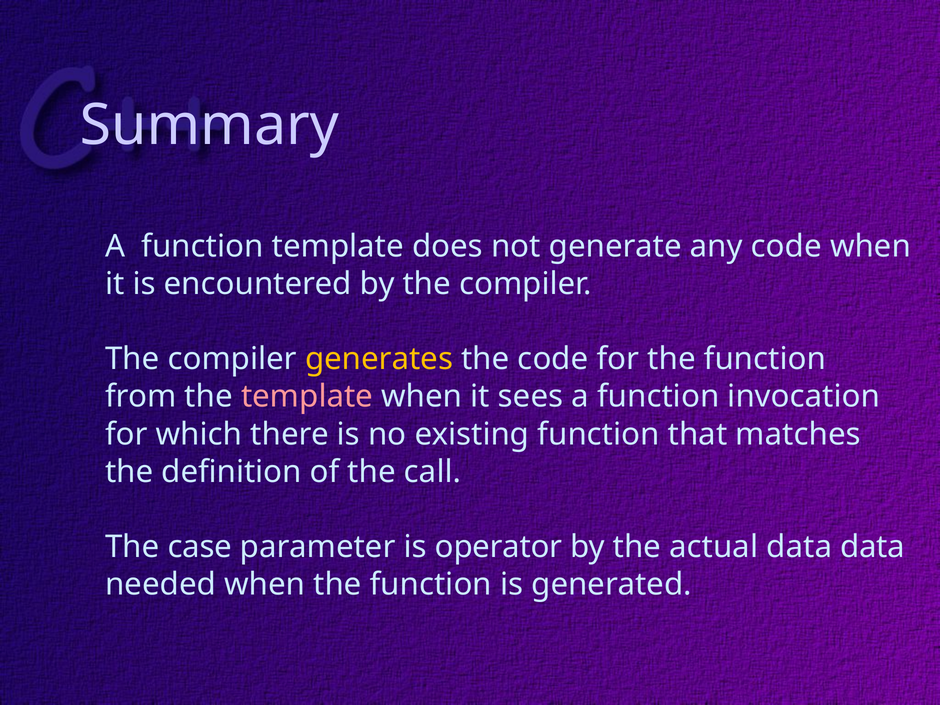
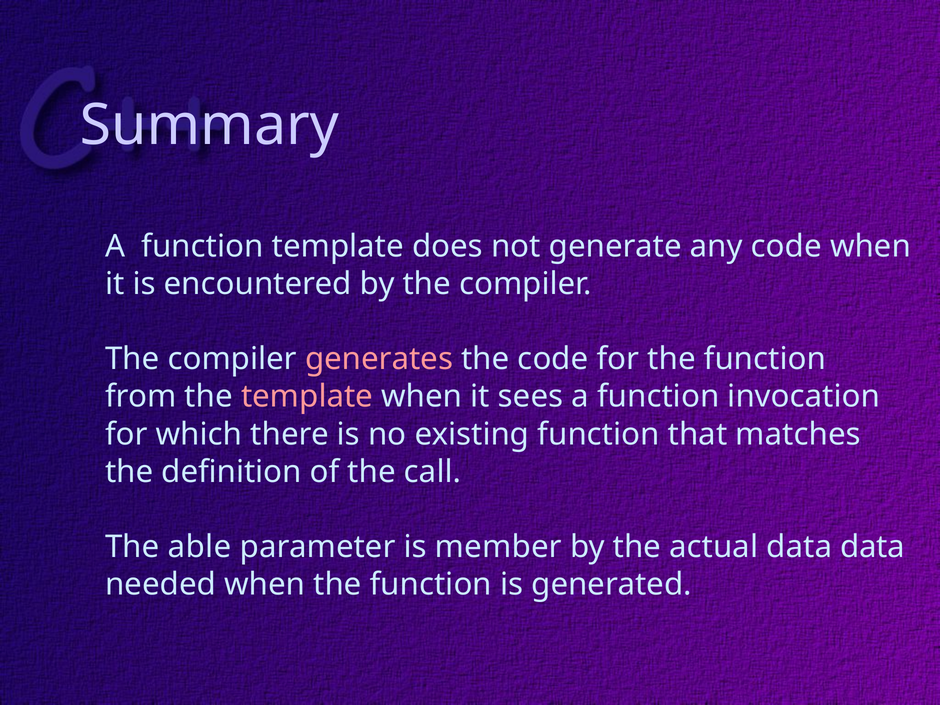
generates colour: yellow -> pink (379, 359)
case: case -> able (200, 547)
operator: operator -> member (498, 547)
